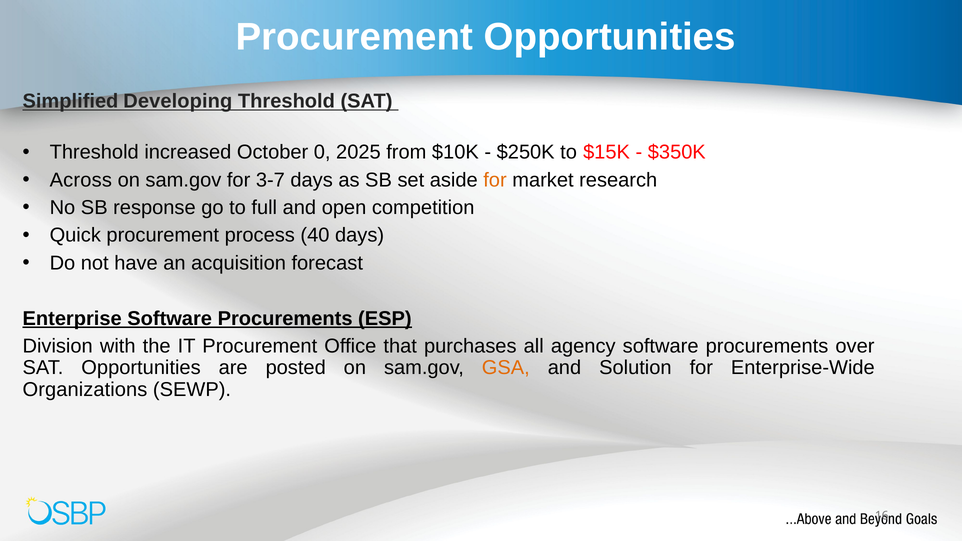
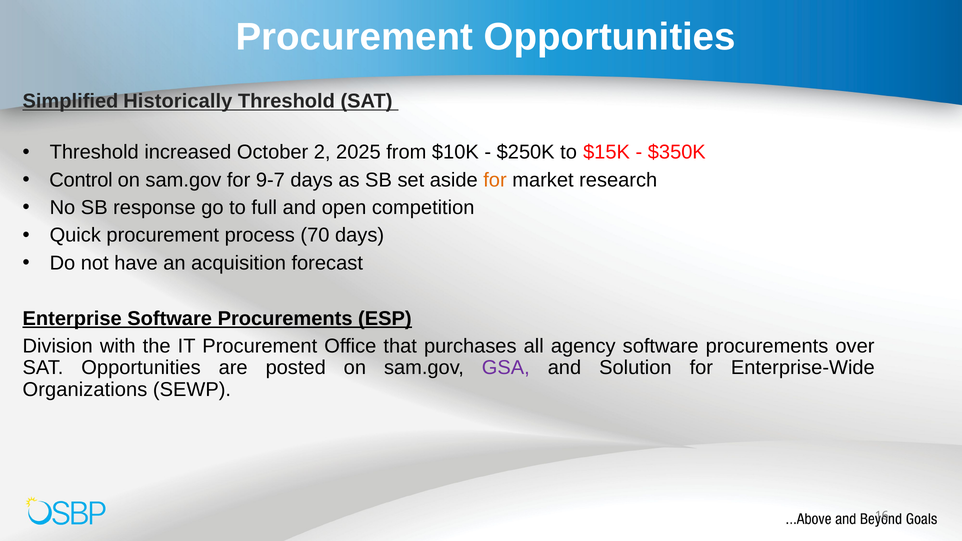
Developing: Developing -> Historically (178, 101)
0: 0 -> 2 (322, 152)
Across: Across -> Control (81, 180)
3-7: 3-7 -> 9-7 (270, 180)
40: 40 -> 70 (315, 235)
GSA colour: orange -> purple (506, 368)
